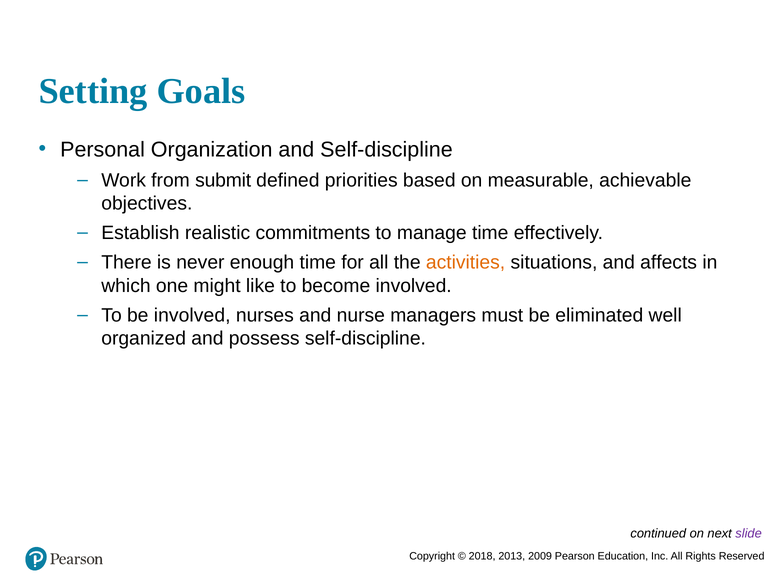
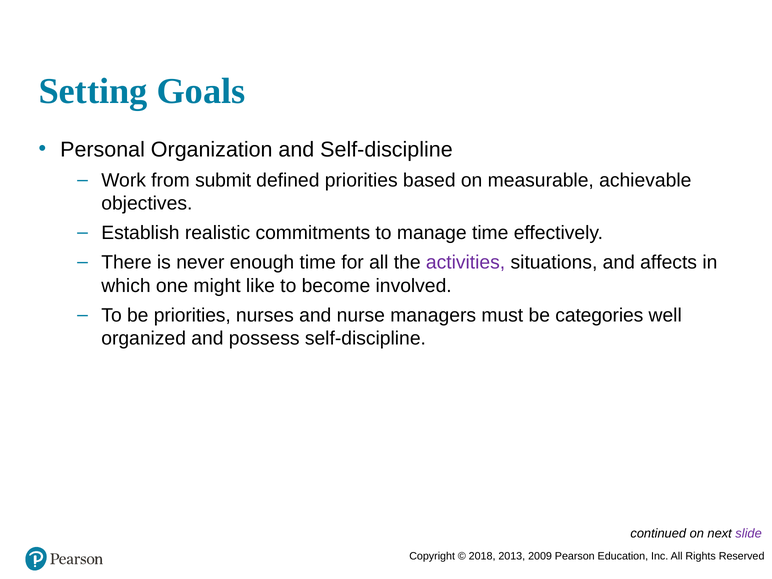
activities colour: orange -> purple (466, 263)
be involved: involved -> priorities (192, 315)
eliminated: eliminated -> categories (599, 315)
